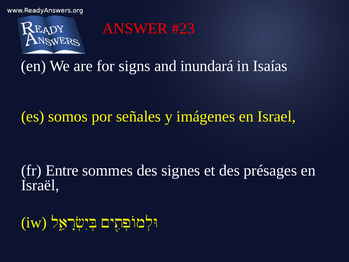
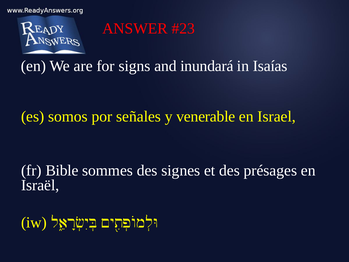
imágenes: imágenes -> venerable (206, 116)
Entre: Entre -> Bible (62, 170)
